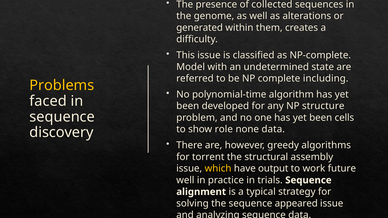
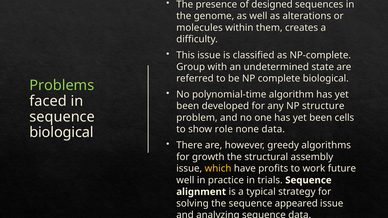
collected: collected -> designed (272, 4)
generated: generated -> molecules (200, 28)
Model: Model -> Group (191, 67)
complete including: including -> biological (326, 79)
Problems colour: yellow -> light green (62, 85)
discovery: discovery -> biological (62, 133)
torrent: torrent -> growth (208, 157)
output: output -> profits (273, 169)
